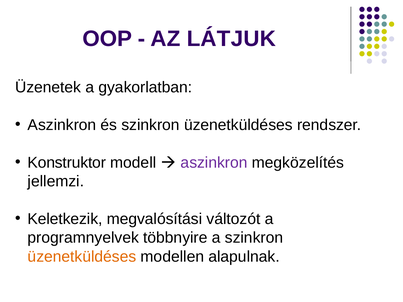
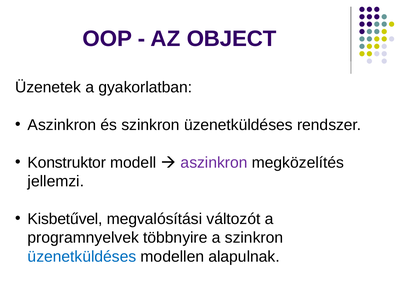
LÁTJUK: LÁTJUK -> OBJECT (232, 39)
Keletkezik: Keletkezik -> Kisbetűvel (65, 219)
üzenetküldéses colour: orange -> blue (82, 257)
